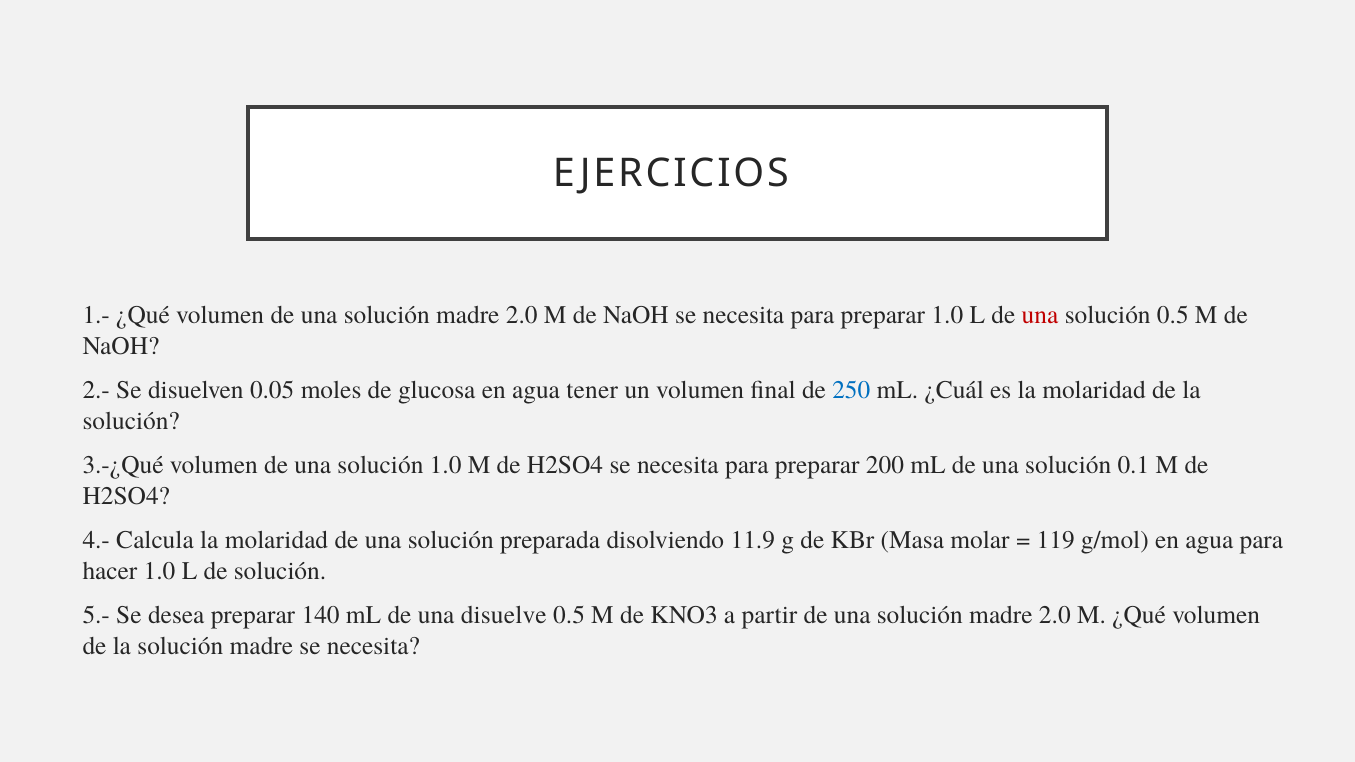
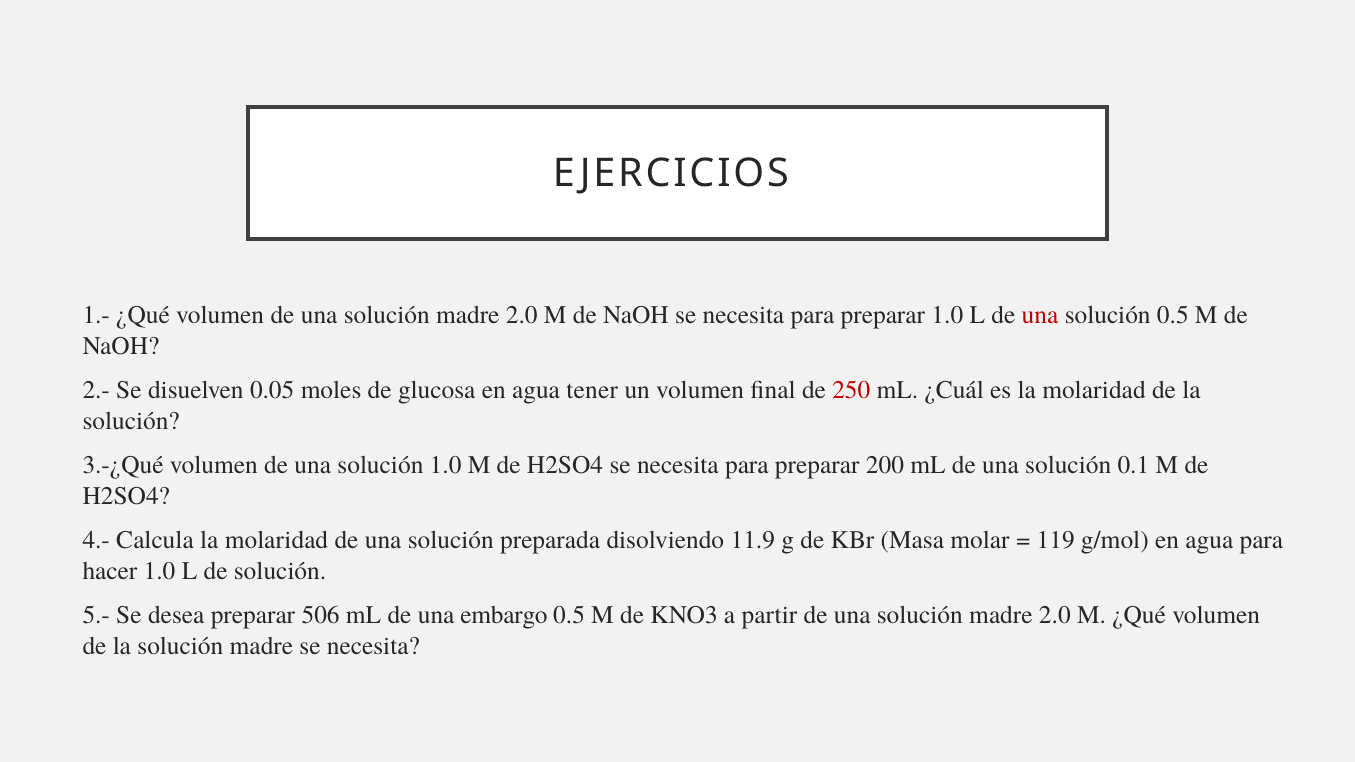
250 colour: blue -> red (851, 390)
140: 140 -> 506 (321, 616)
disuelve: disuelve -> embargo (504, 616)
